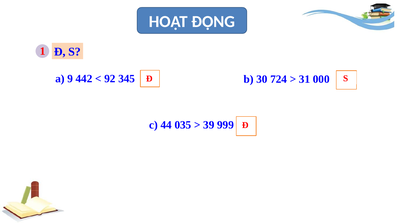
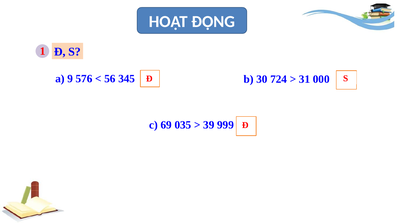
442: 442 -> 576 (84, 79)
92: 92 -> 56 (110, 79)
44: 44 -> 69 (166, 125)
